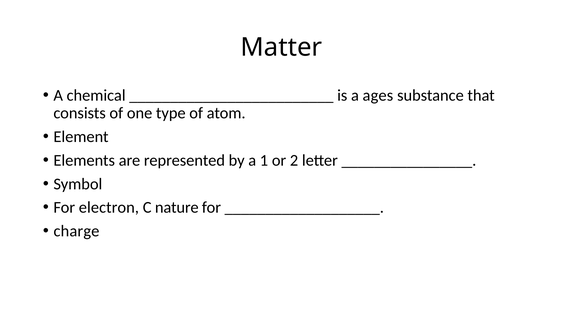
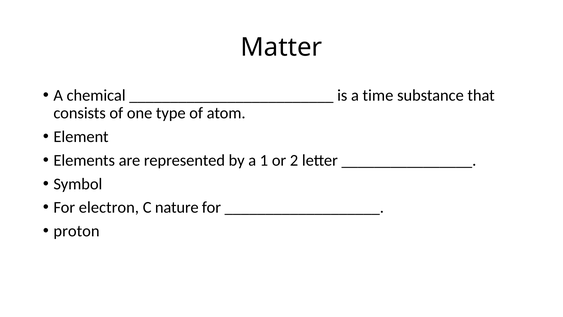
ages: ages -> time (378, 95)
charge: charge -> proton (77, 231)
